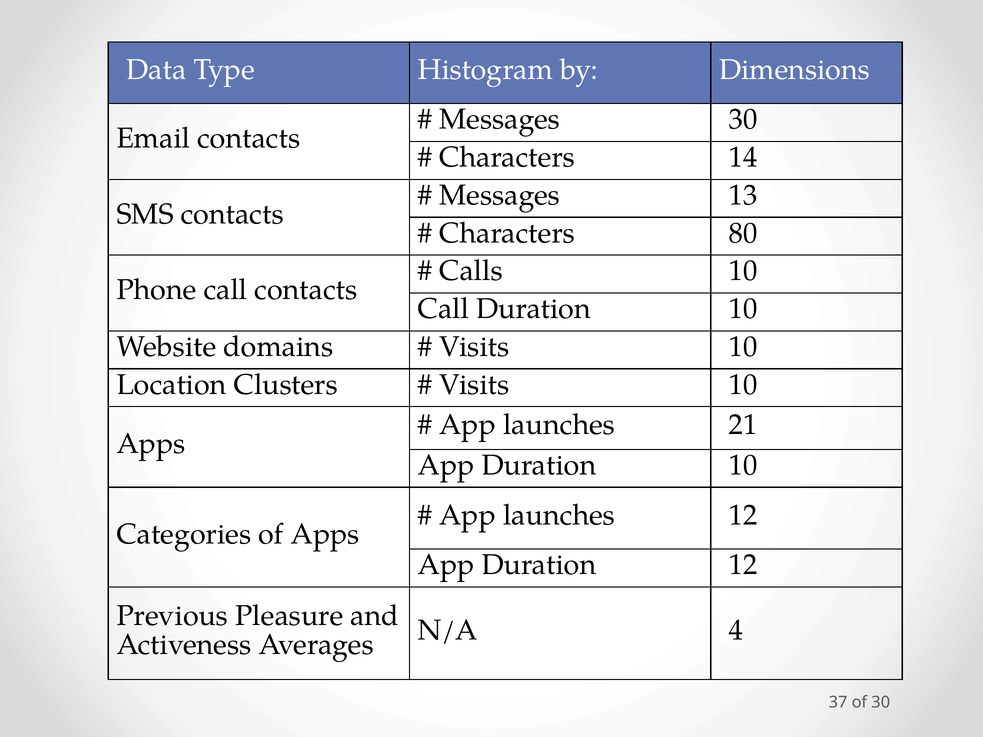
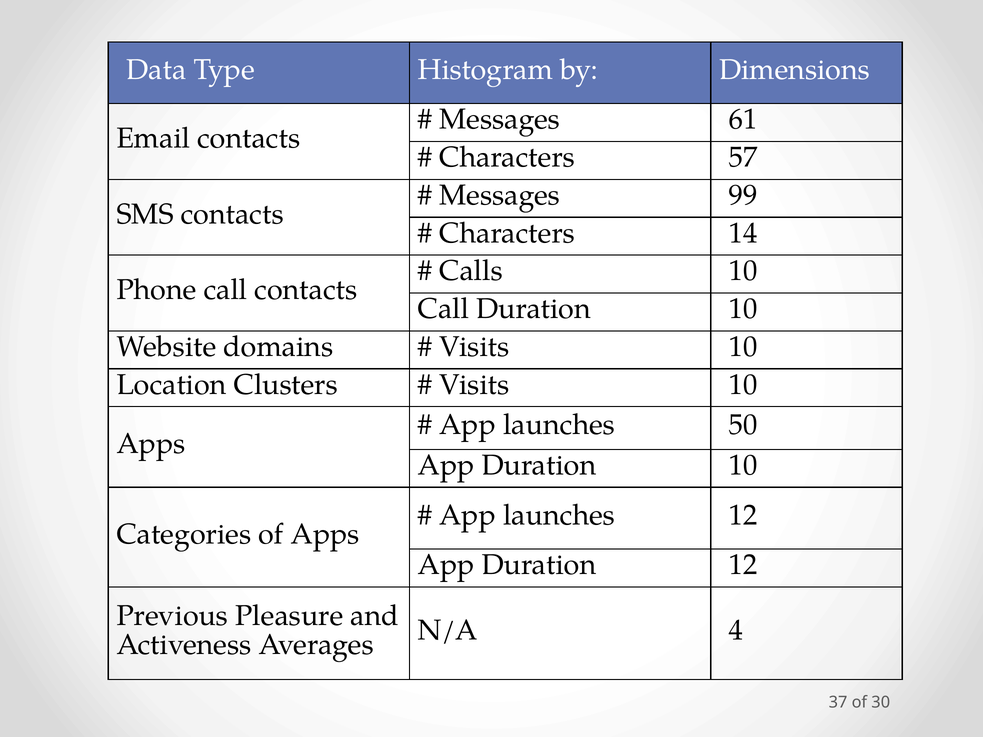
Messages 30: 30 -> 61 (743, 120)
14: 14 -> 57 (743, 157)
13: 13 -> 99 (743, 195)
80: 80 -> 14 (743, 233)
21: 21 -> 50 (743, 425)
